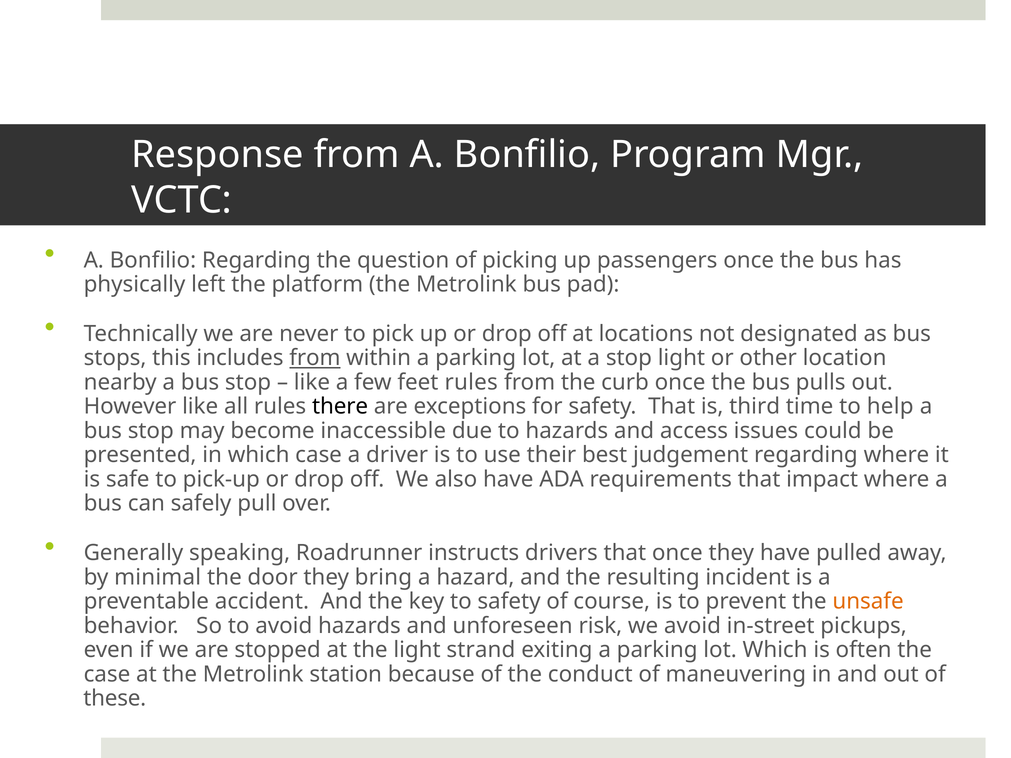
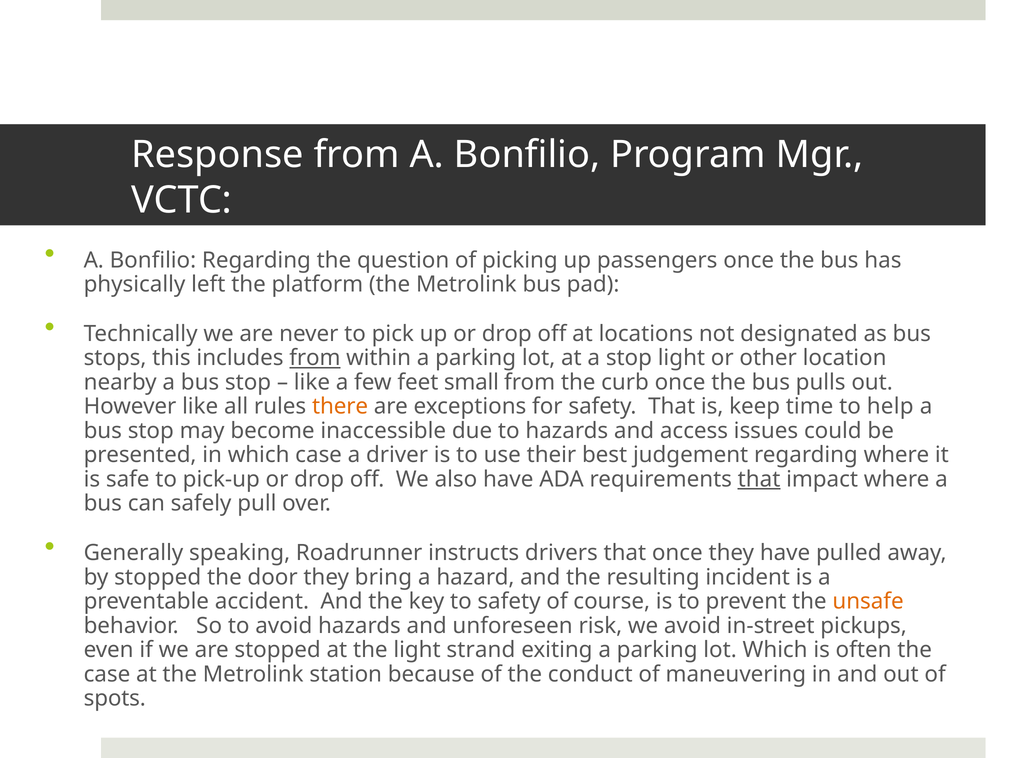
feet rules: rules -> small (471, 382)
there colour: black -> orange (340, 407)
third: third -> keep (755, 407)
that underline: none -> present (759, 479)
by minimal: minimal -> stopped (158, 577)
these: these -> spots (115, 699)
